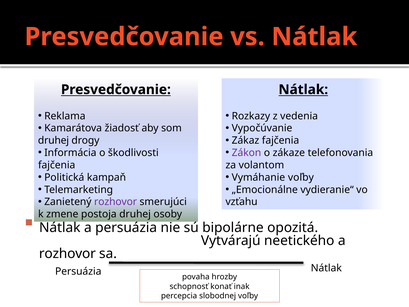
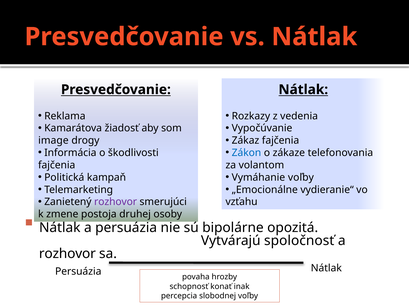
druhej: druhej -> image (53, 140)
Zákon colour: purple -> blue (246, 153)
neetického: neetického -> spoločnosť (299, 240)
